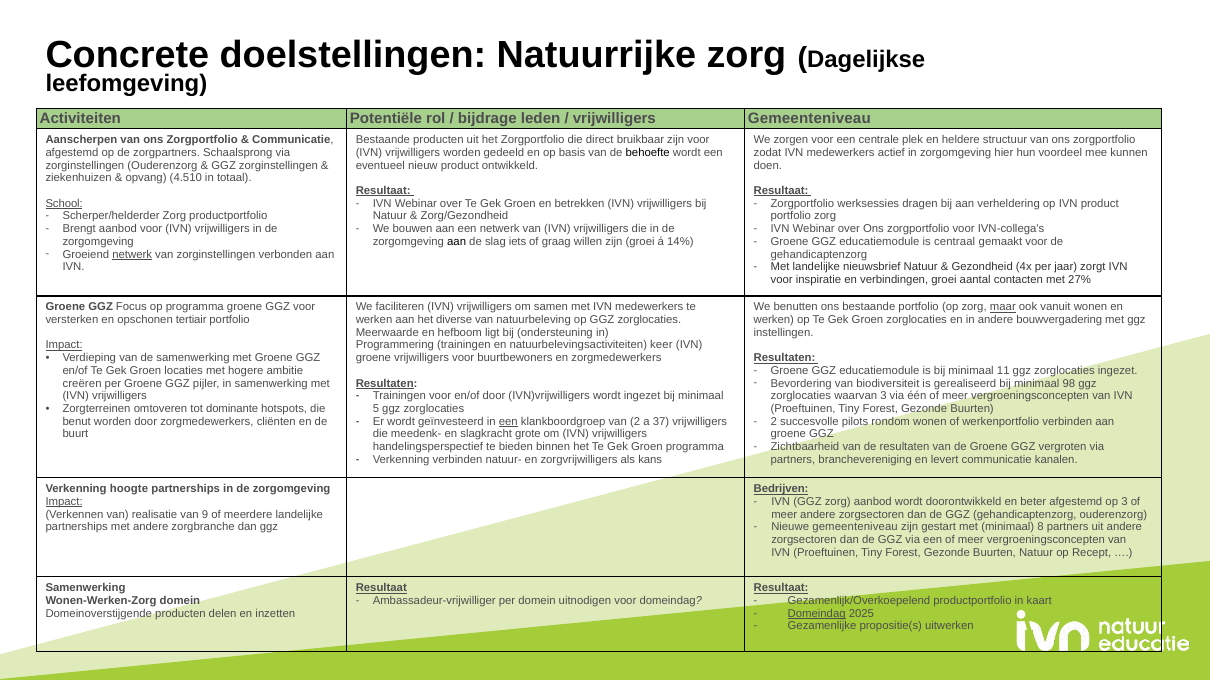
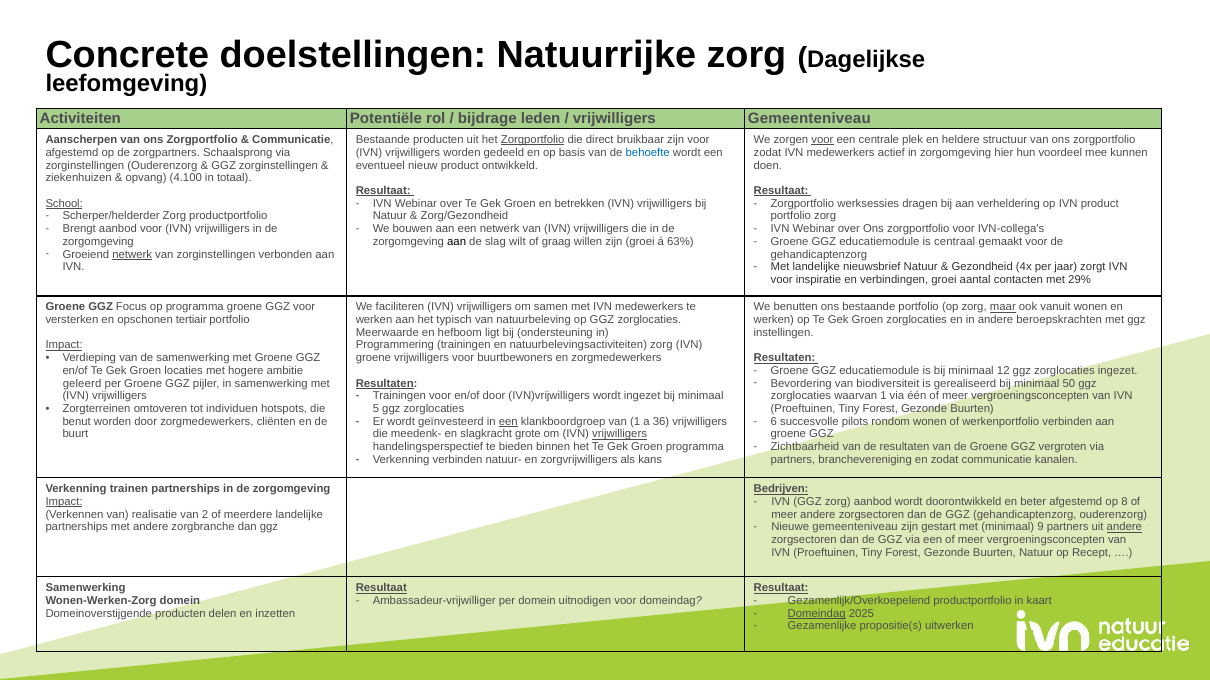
Zorgportfolio underline: none -> present (533, 140)
voor underline: none -> present (822, 140)
behoefte colour: black -> blue (648, 153)
4.510: 4.510 -> 4.100 (186, 178)
iets: iets -> wilt (517, 242)
14%: 14% -> 63% (680, 242)
27%: 27% -> 29% (1080, 280)
diverse: diverse -> typisch (454, 320)
bouwvergadering: bouwvergadering -> beroepskrachten (1059, 320)
natuurbelevingsactiviteiten keer: keer -> zorg (661, 345)
11: 11 -> 12 (1003, 371)
creëren: creëren -> geleerd (82, 384)
98: 98 -> 50 (1069, 384)
waarvan 3: 3 -> 1 (883, 396)
dominante: dominante -> individuen (232, 409)
van 2: 2 -> 1 (635, 422)
37: 37 -> 36 (661, 422)
2: 2 -> 6 (774, 422)
vrijwilligers underline: none -> present (620, 435)
en levert: levert -> zodat (945, 460)
hoogte: hoogte -> trainen (129, 489)
op 3: 3 -> 8 (1124, 502)
9: 9 -> 2 (205, 515)
8: 8 -> 9 (1040, 527)
andere underline: none -> present (1124, 527)
